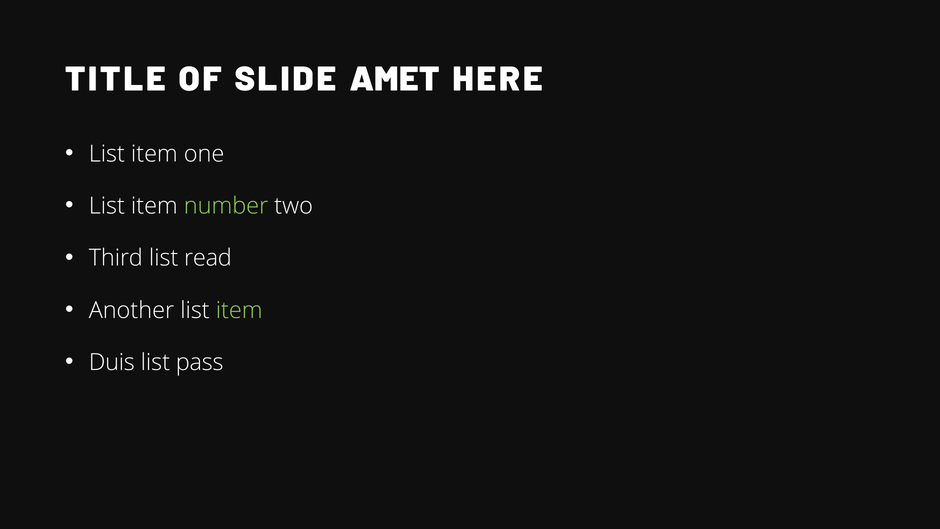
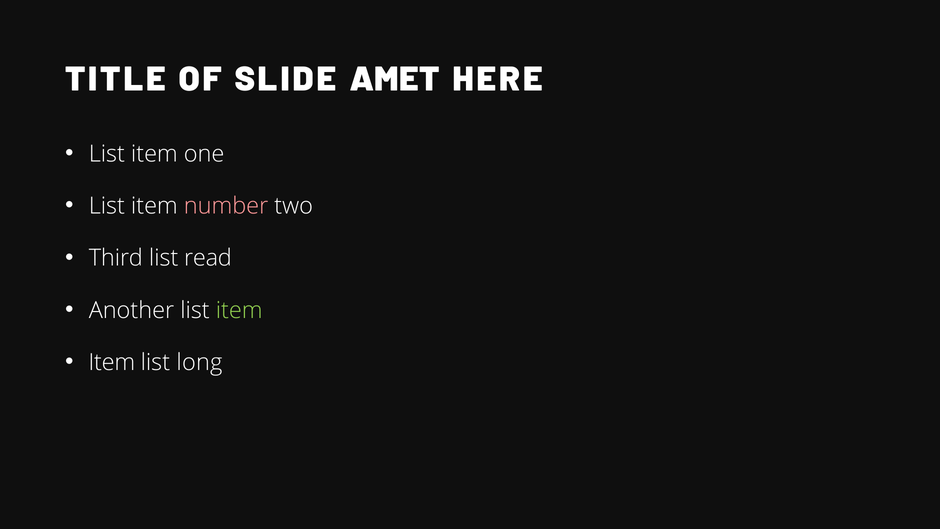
number colour: light green -> pink (226, 206)
Duis: Duis -> Item (112, 362)
pass: pass -> long (199, 362)
